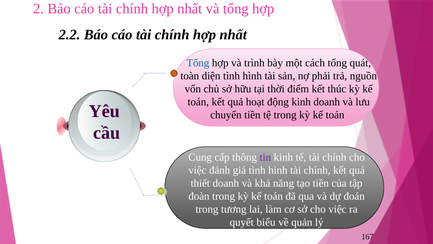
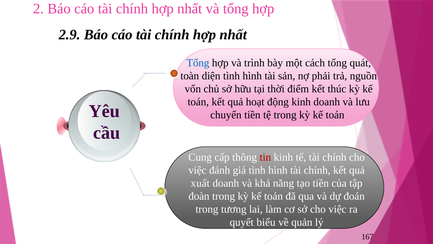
2.2: 2.2 -> 2.9 (69, 35)
tin colour: purple -> red (265, 157)
thiết: thiết -> xuất (200, 183)
